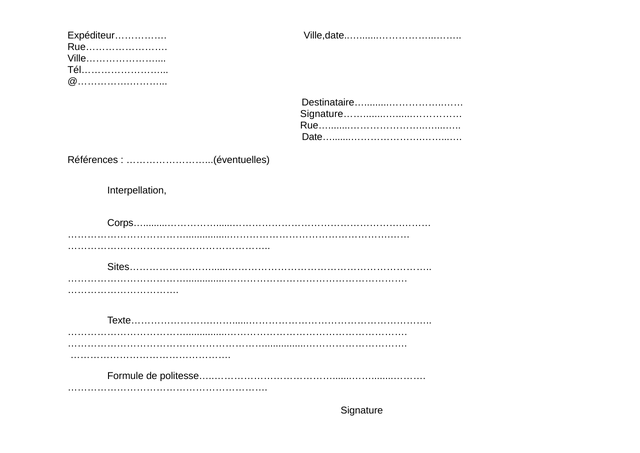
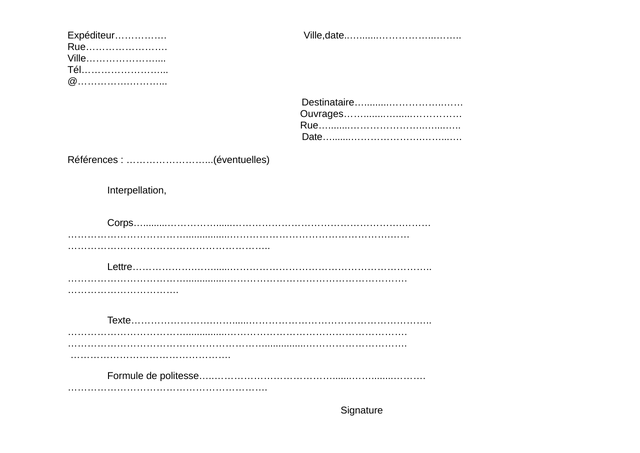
Signature……........…......……………: Signature……........…......…………… -> Ouvrages……........…......…………… (381, 114)
Sites……………….……......……………………………………………………: Sites……………….……......…………………………………………………… -> Lettre……………….……......…………………………………………………… (270, 267)
